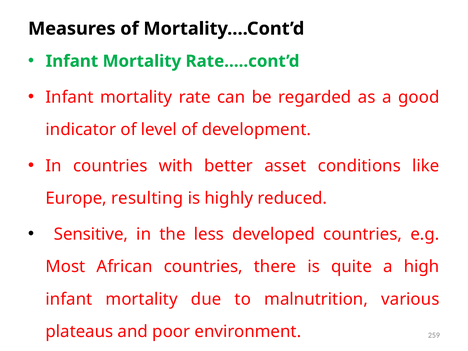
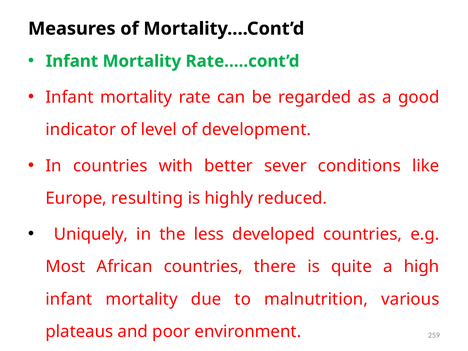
asset: asset -> sever (285, 166)
Sensitive: Sensitive -> Uniquely (91, 234)
